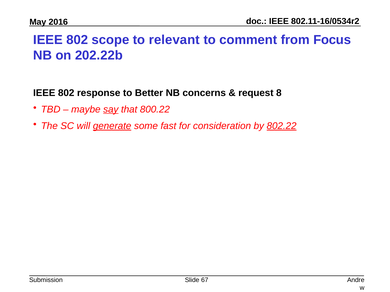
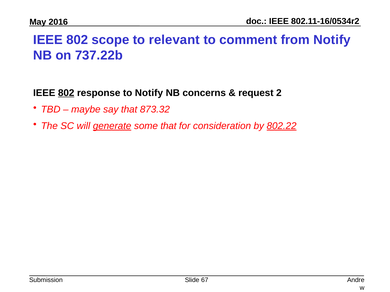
from Focus: Focus -> Notify (332, 40)
202.22b: 202.22b -> 737.22b (99, 56)
802 underline: none -> present (66, 93)
to Better: Better -> Notify (149, 93)
8: 8 -> 2 (279, 93)
say underline: present -> none (111, 110)
800.22: 800.22 -> 873.32 (155, 110)
some fast: fast -> that (168, 126)
